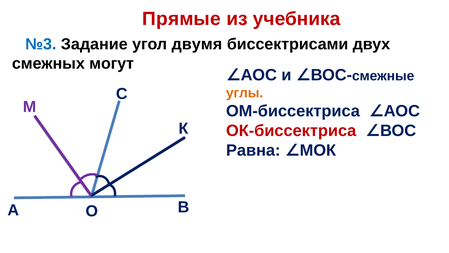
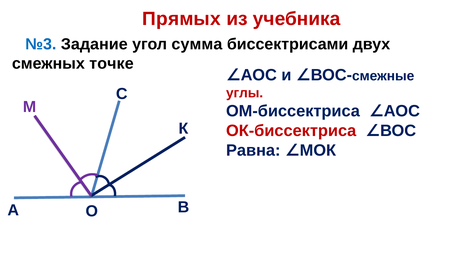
Прямые: Прямые -> Прямых (182, 19)
двумя: двумя -> сумма (197, 44)
могут: могут -> точке (111, 63)
углы colour: orange -> red (245, 93)
